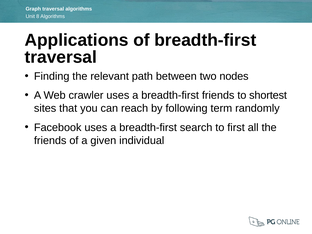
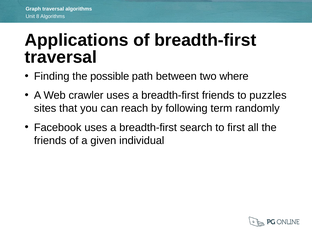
relevant: relevant -> possible (110, 76)
nodes: nodes -> where (234, 76)
shortest: shortest -> puzzles (268, 95)
